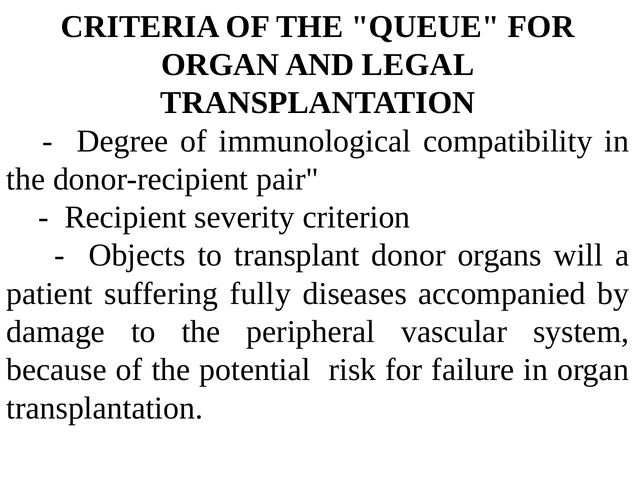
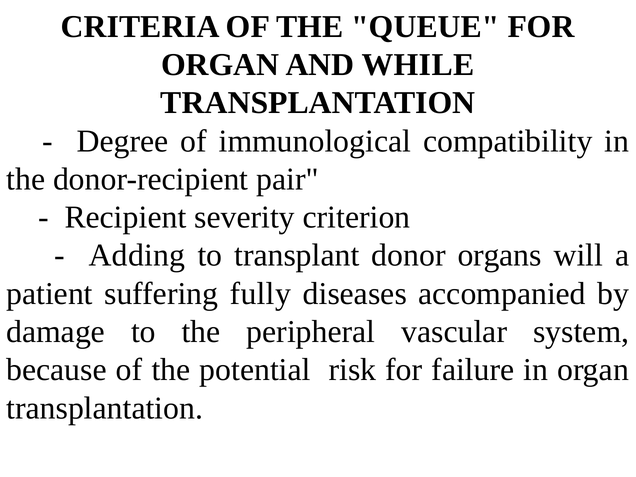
LEGAL: LEGAL -> WHILE (418, 65)
Objects: Objects -> Adding (137, 255)
